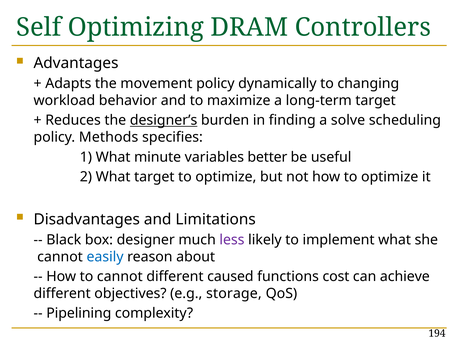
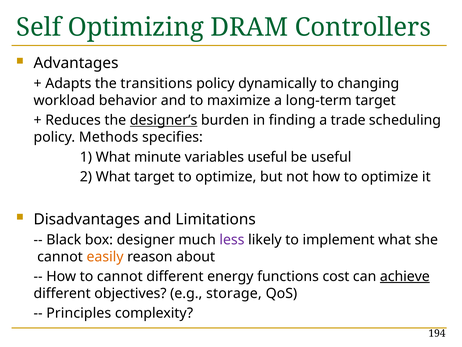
movement: movement -> transitions (156, 83)
solve: solve -> trade (348, 120)
variables better: better -> useful (267, 157)
easily colour: blue -> orange (105, 256)
caused: caused -> energy (230, 276)
achieve underline: none -> present (405, 276)
Pipelining: Pipelining -> Principles (79, 313)
